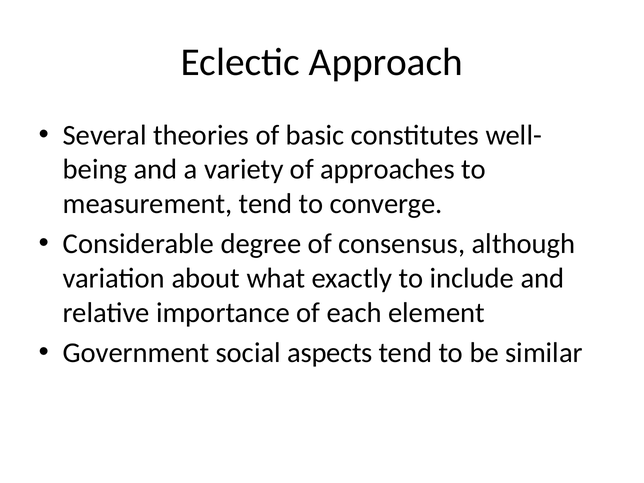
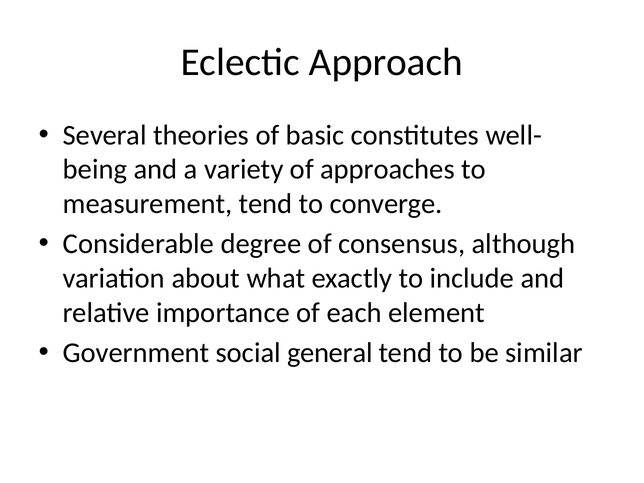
aspects: aspects -> general (330, 353)
